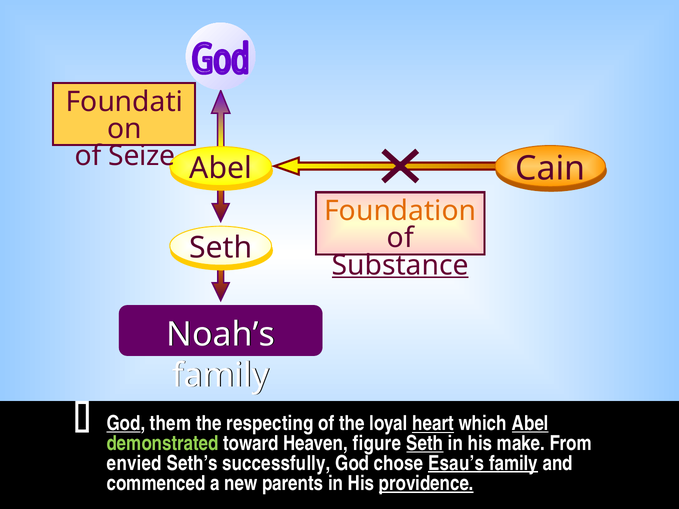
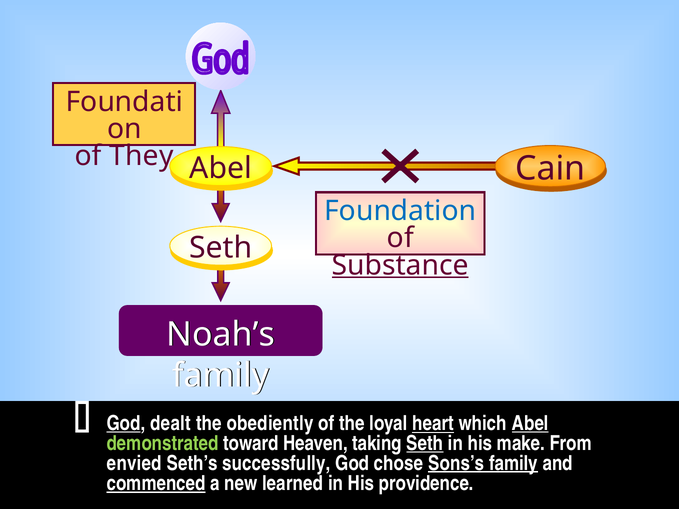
Seize: Seize -> They (141, 156)
Foundation colour: orange -> blue (400, 211)
them: them -> dealt (171, 424)
respecting: respecting -> obediently (270, 424)
figure: figure -> taking (377, 444)
Esau’s: Esau’s -> Sons’s (456, 464)
commenced underline: none -> present (156, 484)
parents: parents -> learned (293, 484)
providence underline: present -> none (426, 484)
